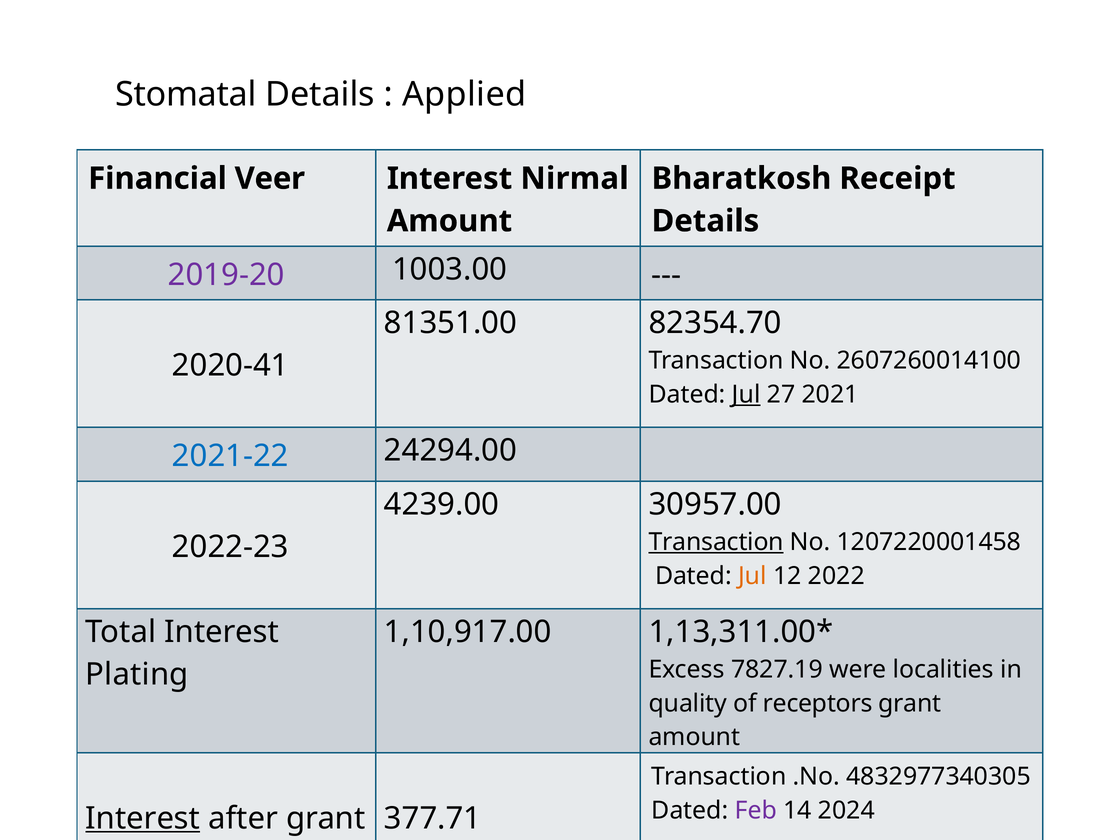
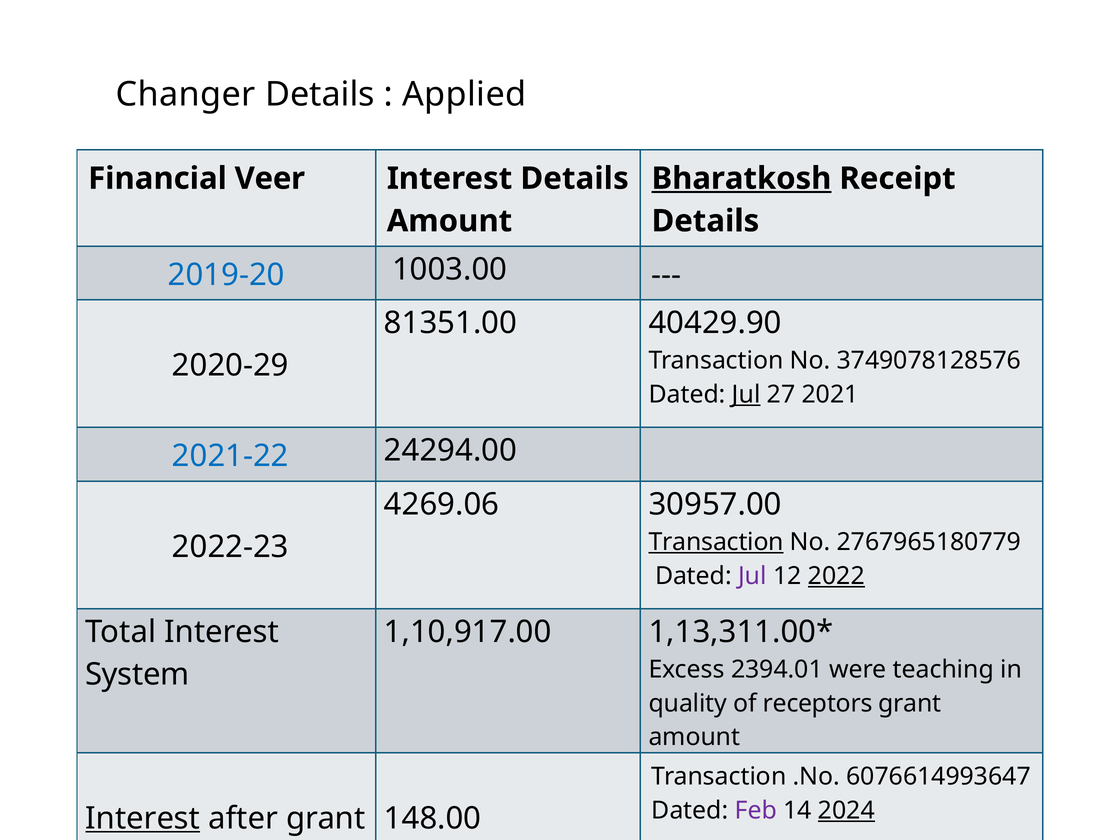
Stomatal: Stomatal -> Changer (186, 95)
Interest Nirmal: Nirmal -> Details (575, 178)
Bharatkosh underline: none -> present (741, 178)
2019-20 colour: purple -> blue (226, 275)
82354.70: 82354.70 -> 40429.90 (715, 323)
2607260014100: 2607260014100 -> 3749078128576 (929, 361)
2020-41: 2020-41 -> 2020-29 (230, 366)
4239.00: 4239.00 -> 4269.06 (442, 504)
1207220001458: 1207220001458 -> 2767965180779 (929, 542)
Jul colour: orange -> purple (752, 576)
2022 underline: none -> present (836, 576)
7827.19: 7827.19 -> 2394.01 (777, 670)
localities: localities -> teaching (943, 670)
Plating: Plating -> System (137, 674)
4832977340305: 4832977340305 -> 6076614993647 (938, 777)
2024 underline: none -> present (846, 810)
377.71: 377.71 -> 148.00 (433, 818)
